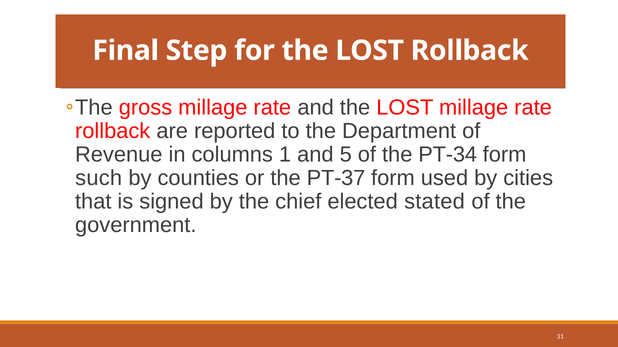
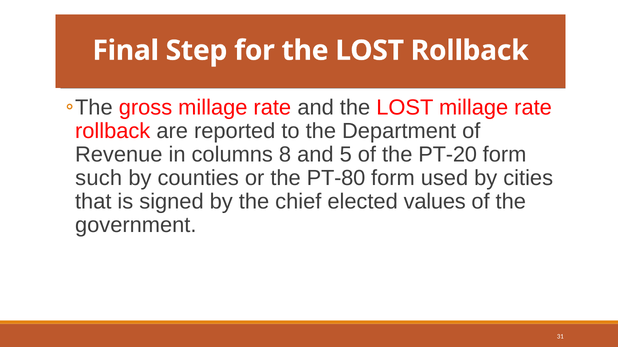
1: 1 -> 8 (285, 155)
PT-34: PT-34 -> PT-20 (448, 155)
PT-37: PT-37 -> PT-80 (336, 178)
stated: stated -> values (435, 202)
